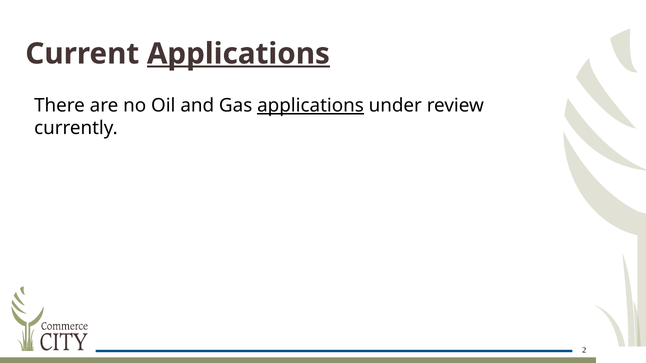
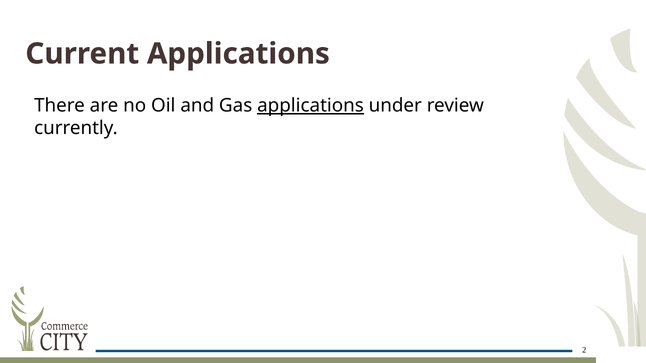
Applications underline: present -> none (238, 54)
